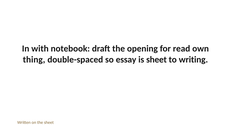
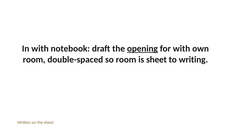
opening underline: none -> present (142, 49)
for read: read -> with (182, 49)
thing: thing -> room (34, 60)
so essay: essay -> room (126, 60)
